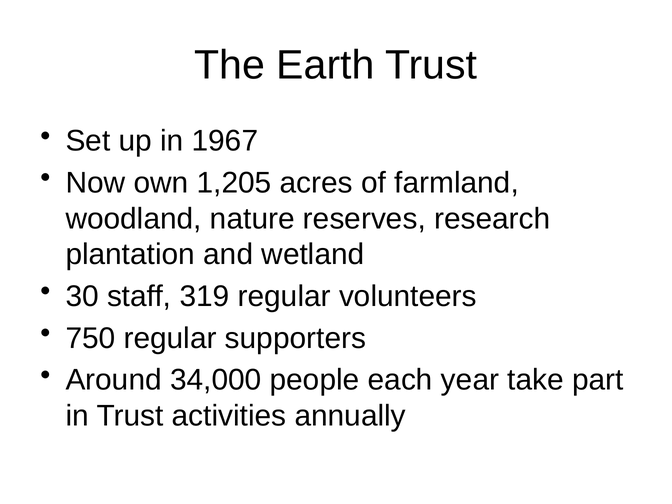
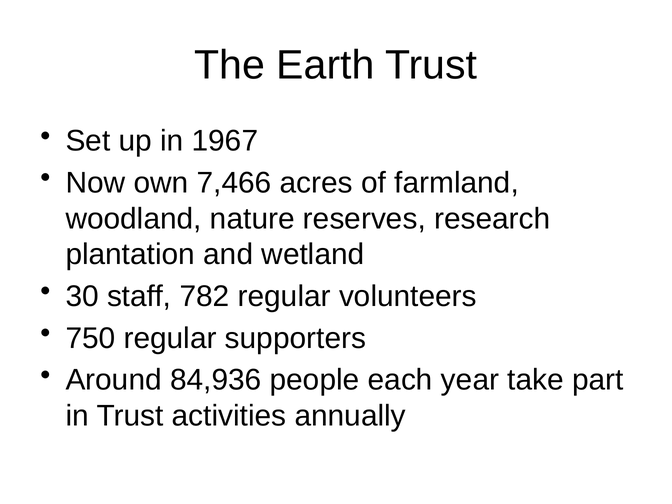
1,205: 1,205 -> 7,466 (234, 183)
319: 319 -> 782 (205, 296)
34,000: 34,000 -> 84,936 (216, 380)
